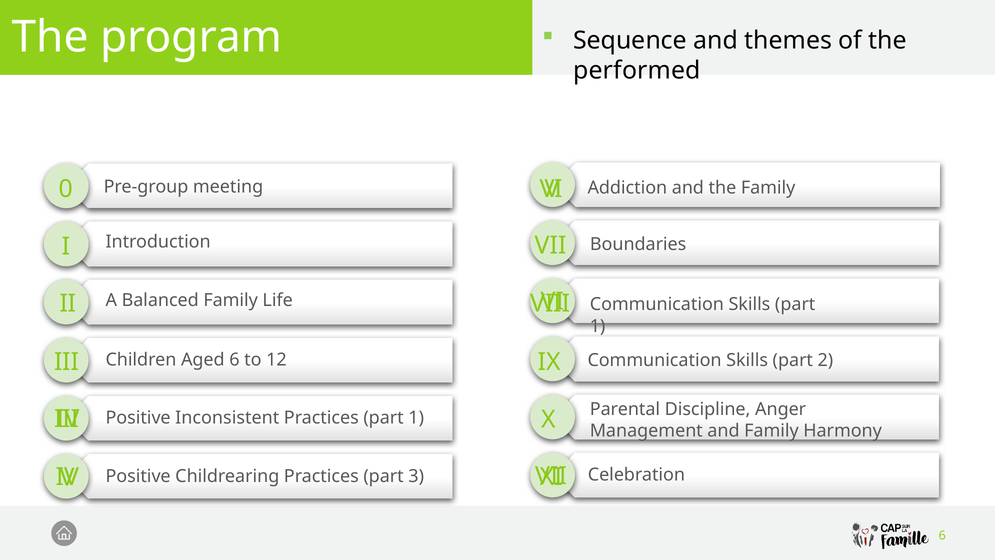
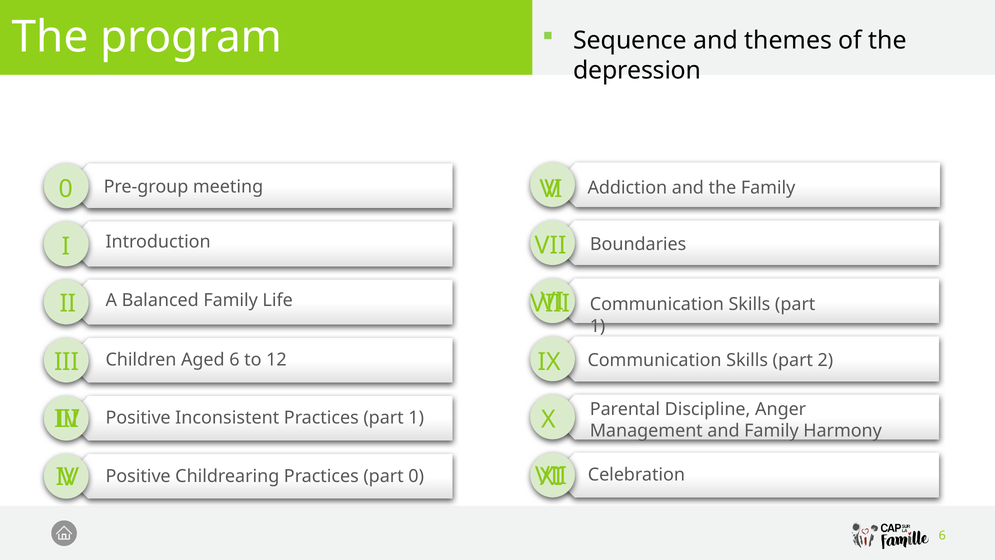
performed: performed -> depression (637, 70)
part 3: 3 -> 0 (416, 476)
